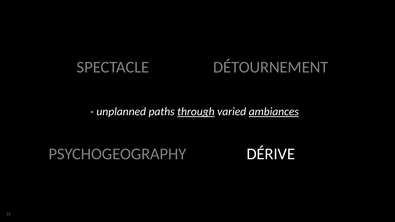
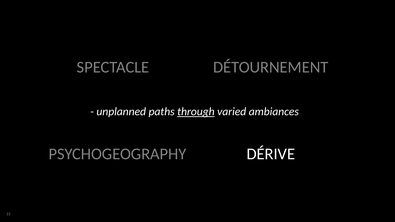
ambiances underline: present -> none (274, 112)
